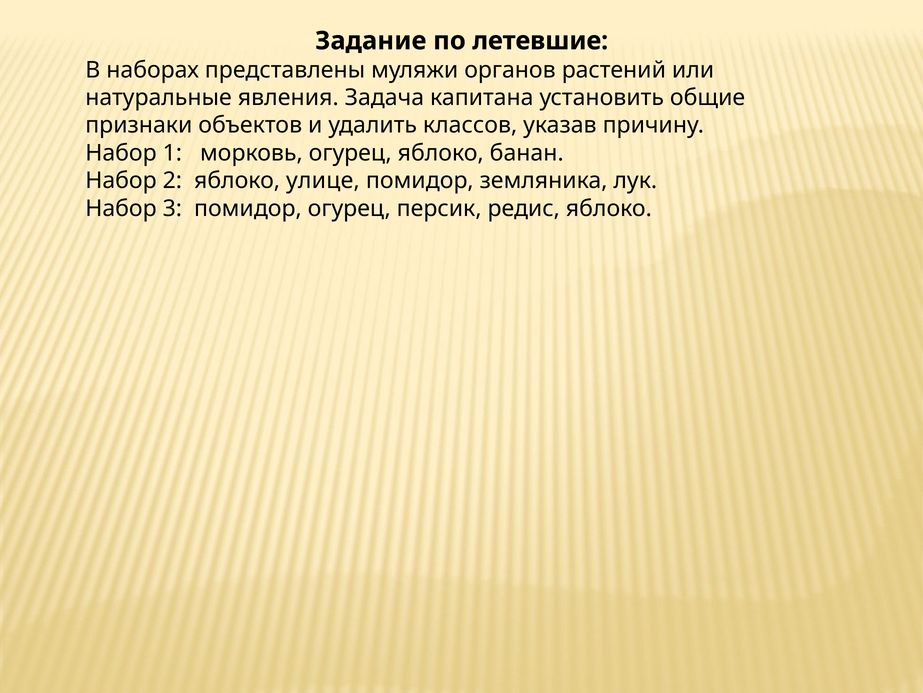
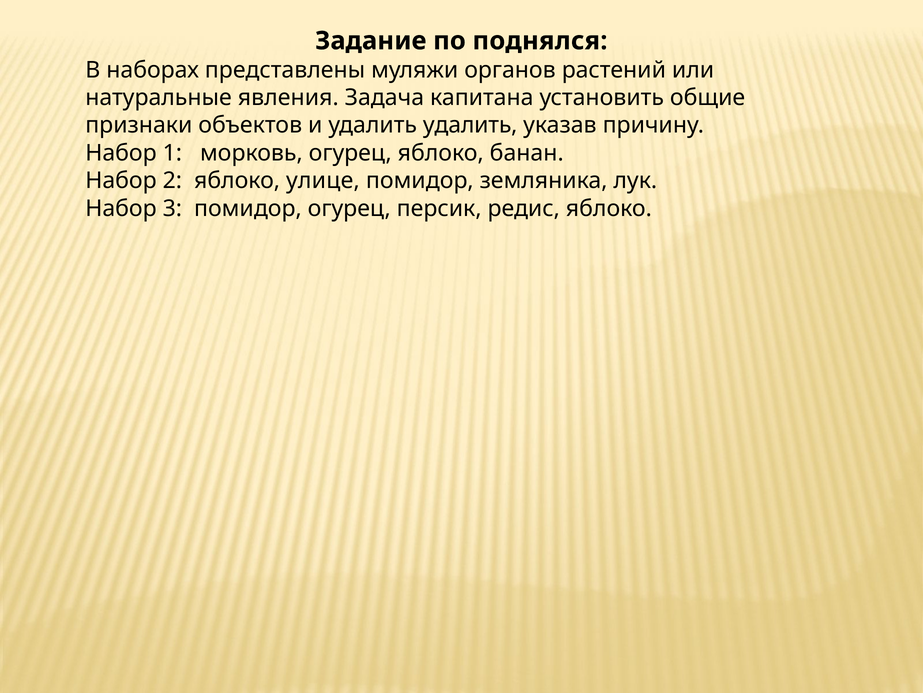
летевшие: летевшие -> поднялся (540, 41)
удалить классов: классов -> удалить (470, 125)
